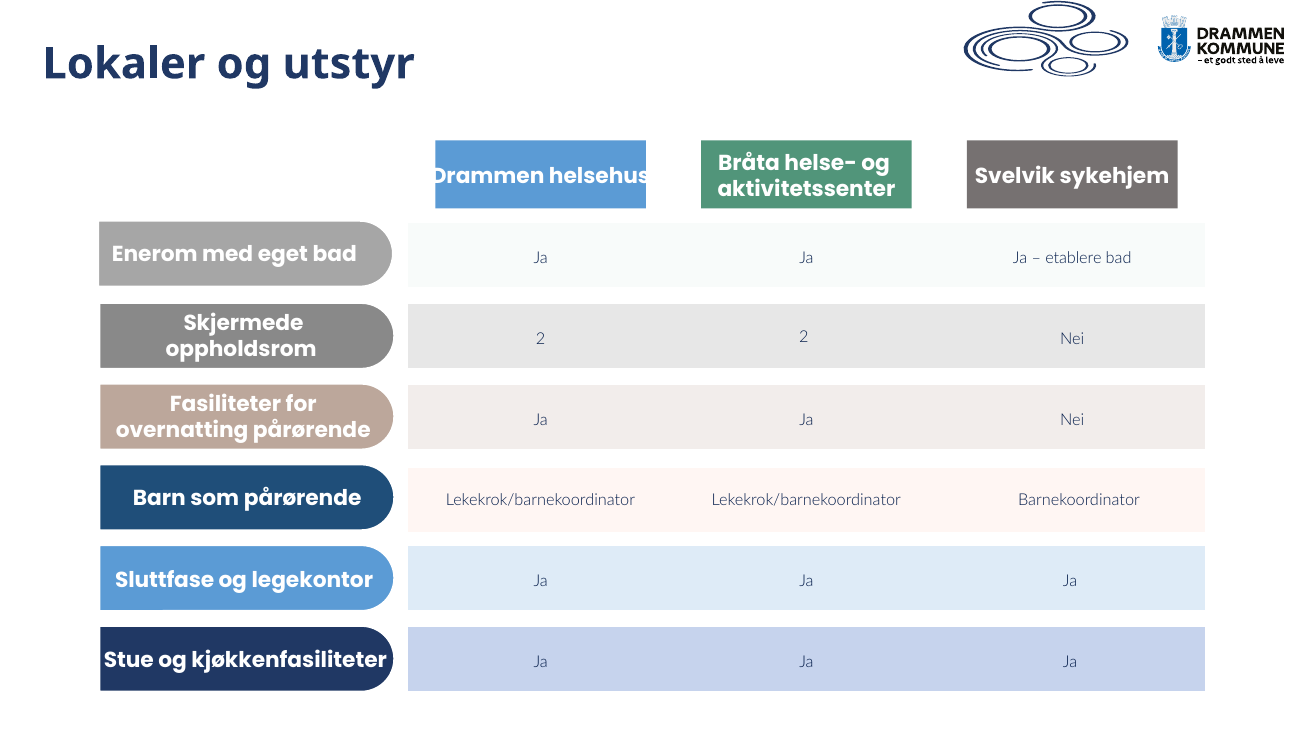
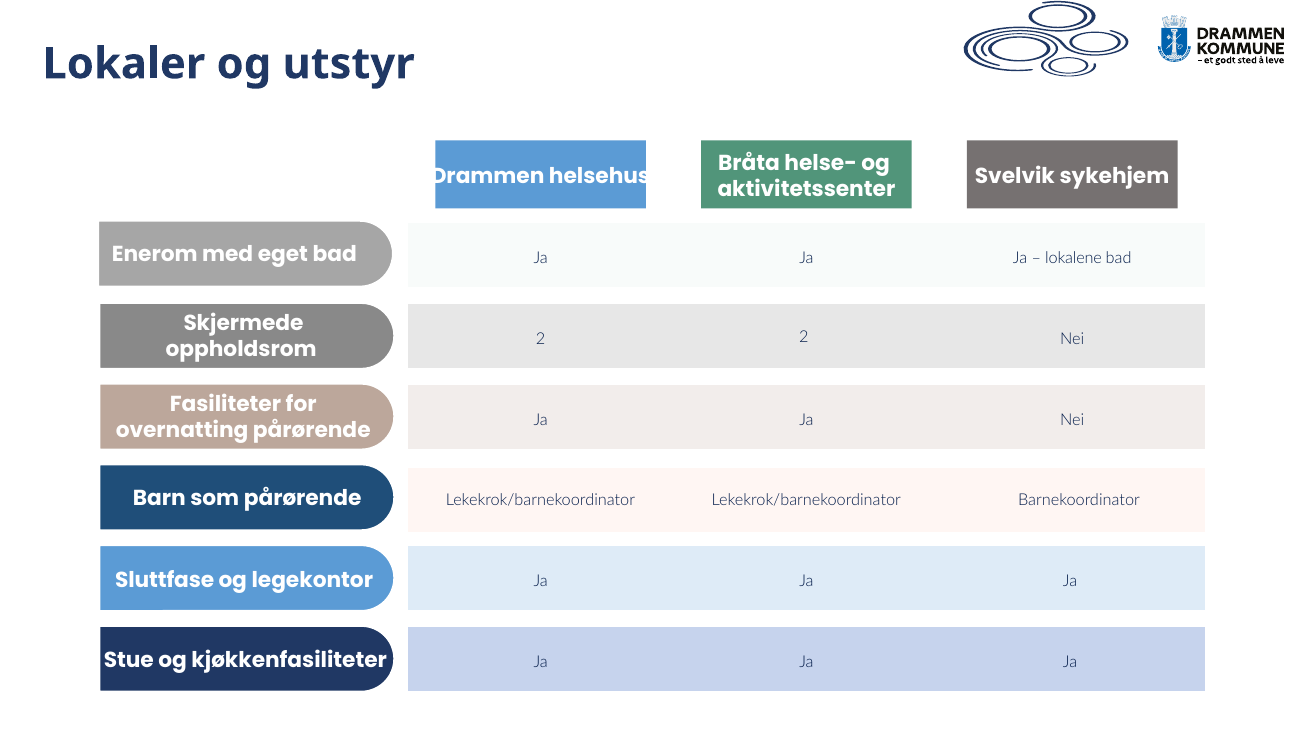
etablere: etablere -> lokalene (1074, 258)
